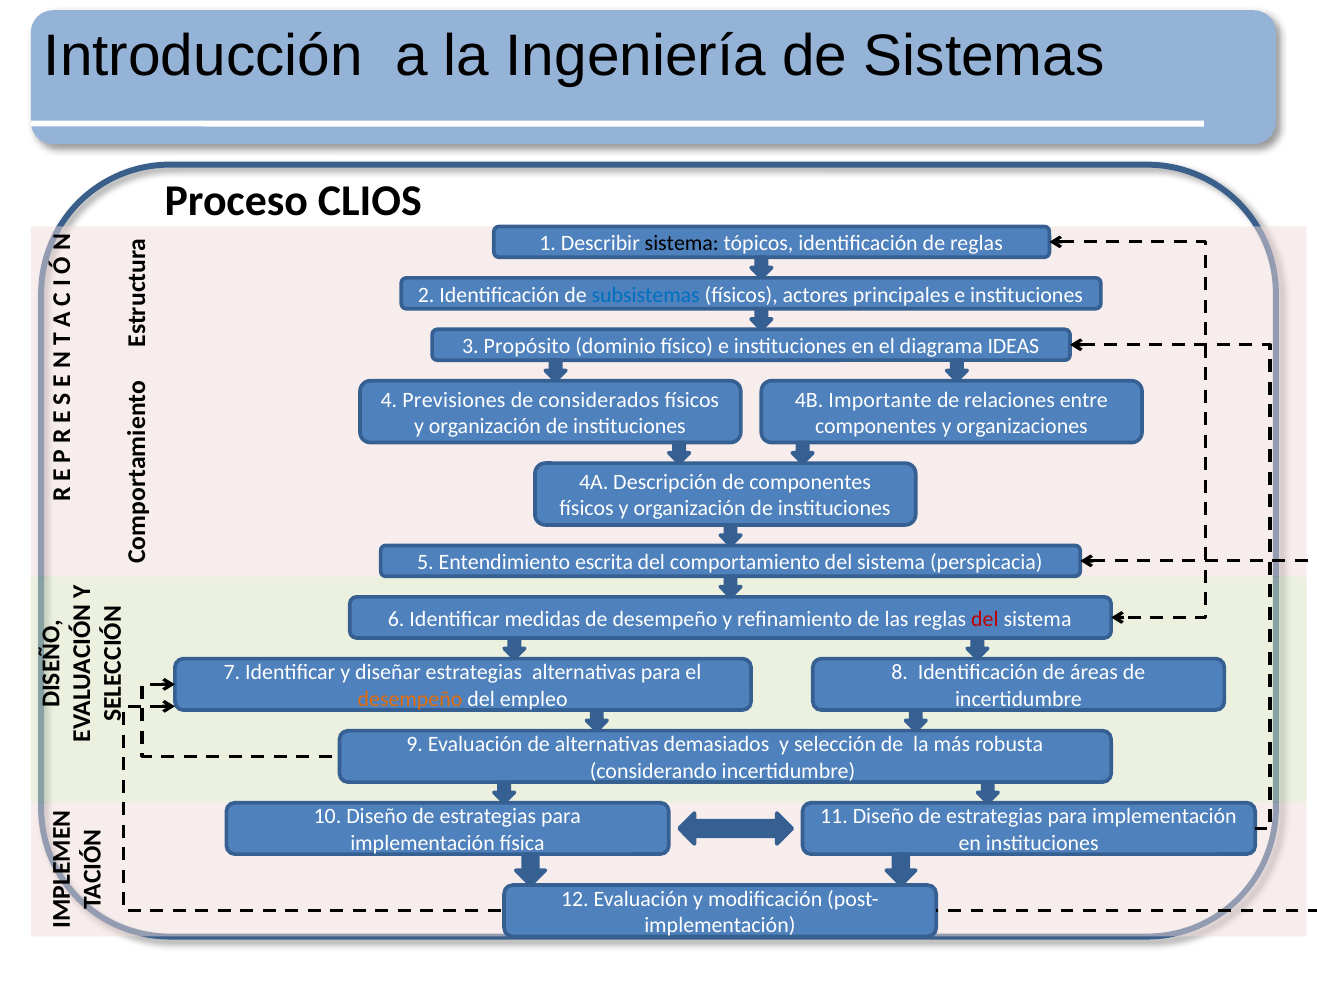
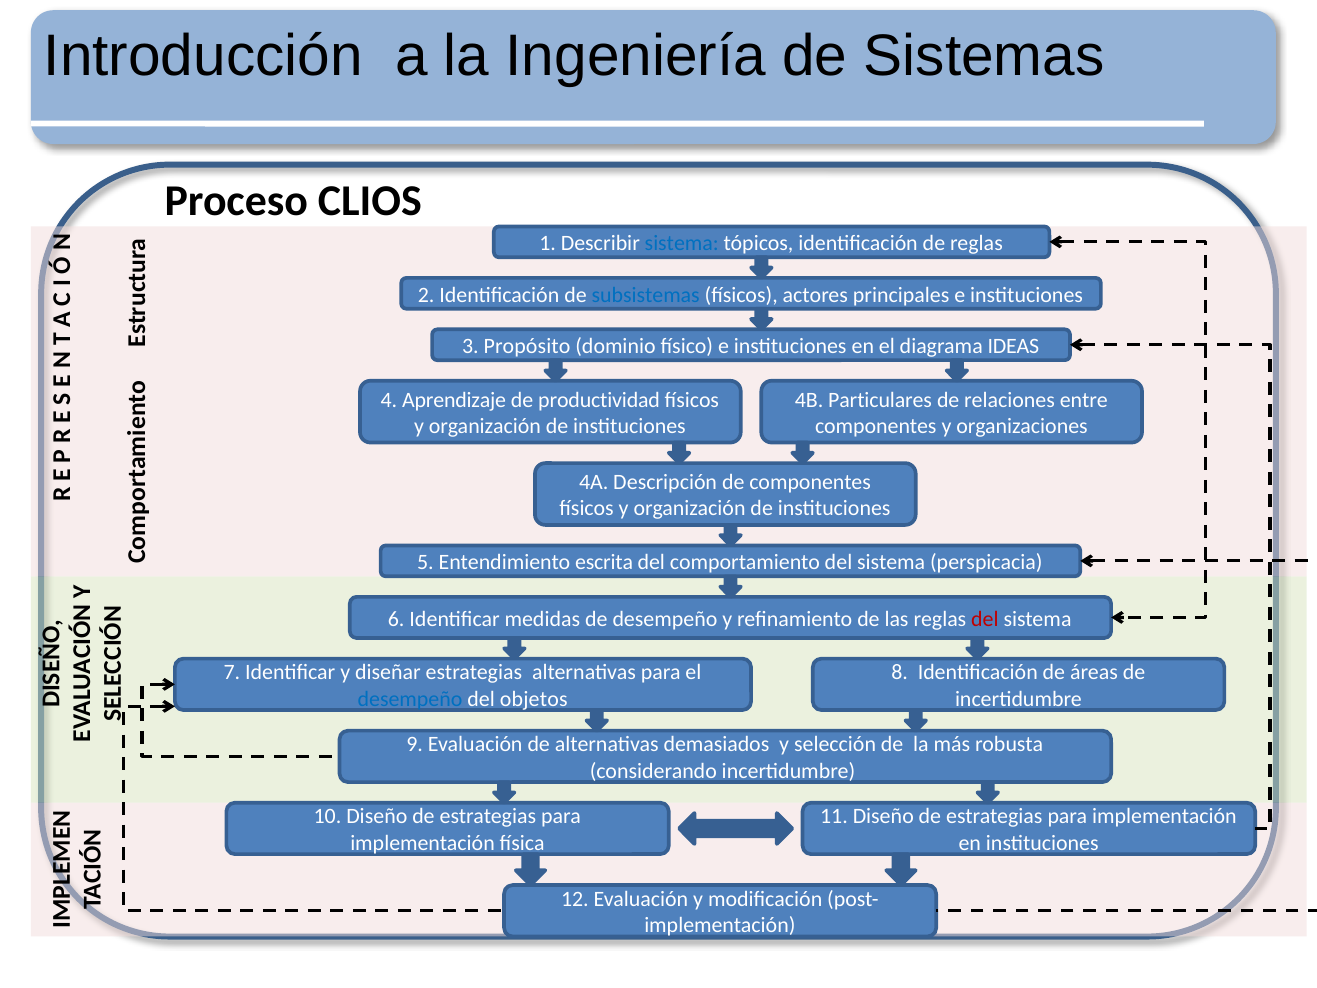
sistema colour: black -> blue (682, 243)
Previsiones: Previsiones -> Aprendizaje (454, 400)
considerados: considerados -> productividad (599, 400)
Importante: Importante -> Particulares (880, 400)
desempeño colour: orange -> blue (410, 699)
empleo: empleo -> objetos (534, 699)
